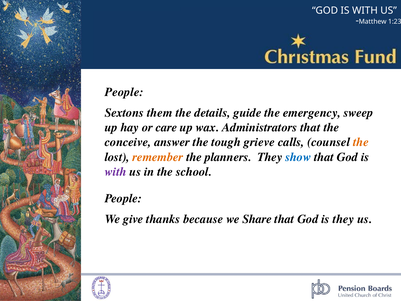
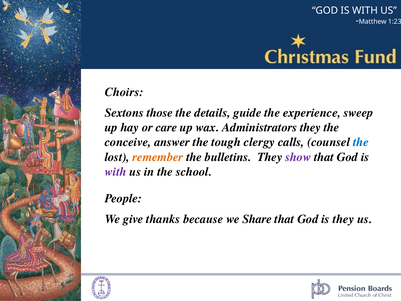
People: People -> Choirs (124, 92)
them: them -> those (160, 113)
emergency: emergency -> experience (312, 113)
Administrators that: that -> they (311, 127)
grieve: grieve -> clergy (259, 142)
the colour: orange -> blue (361, 142)
planners: planners -> bulletins (228, 157)
show colour: blue -> purple (298, 157)
